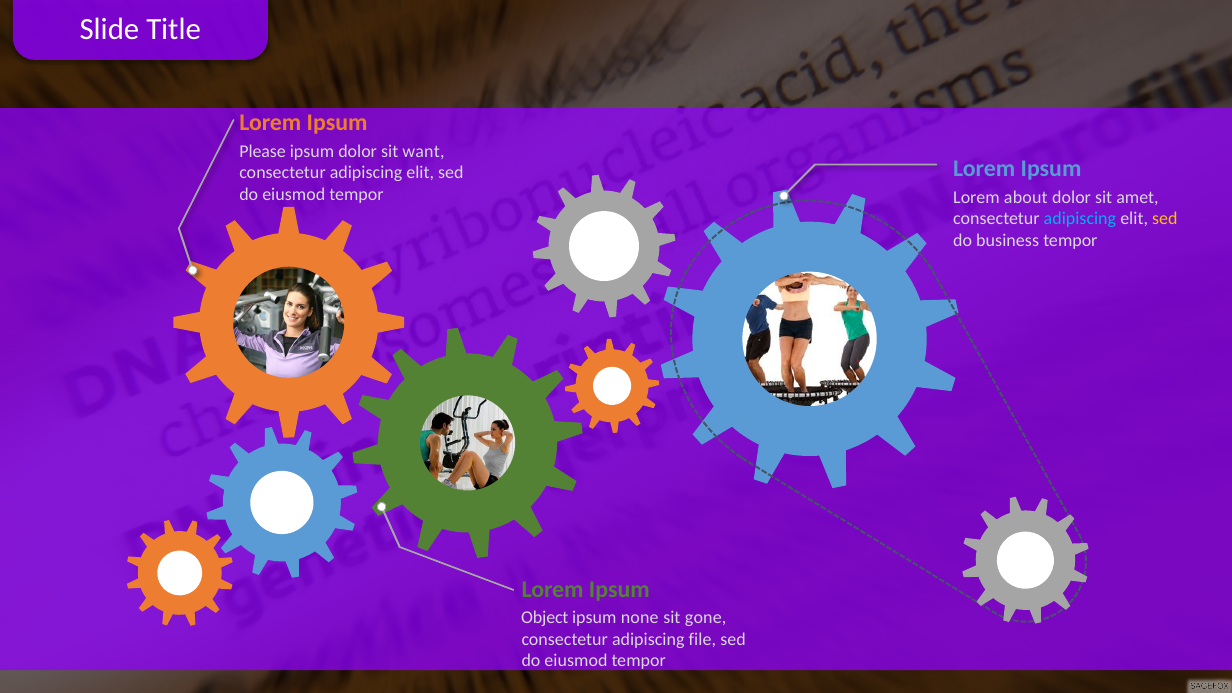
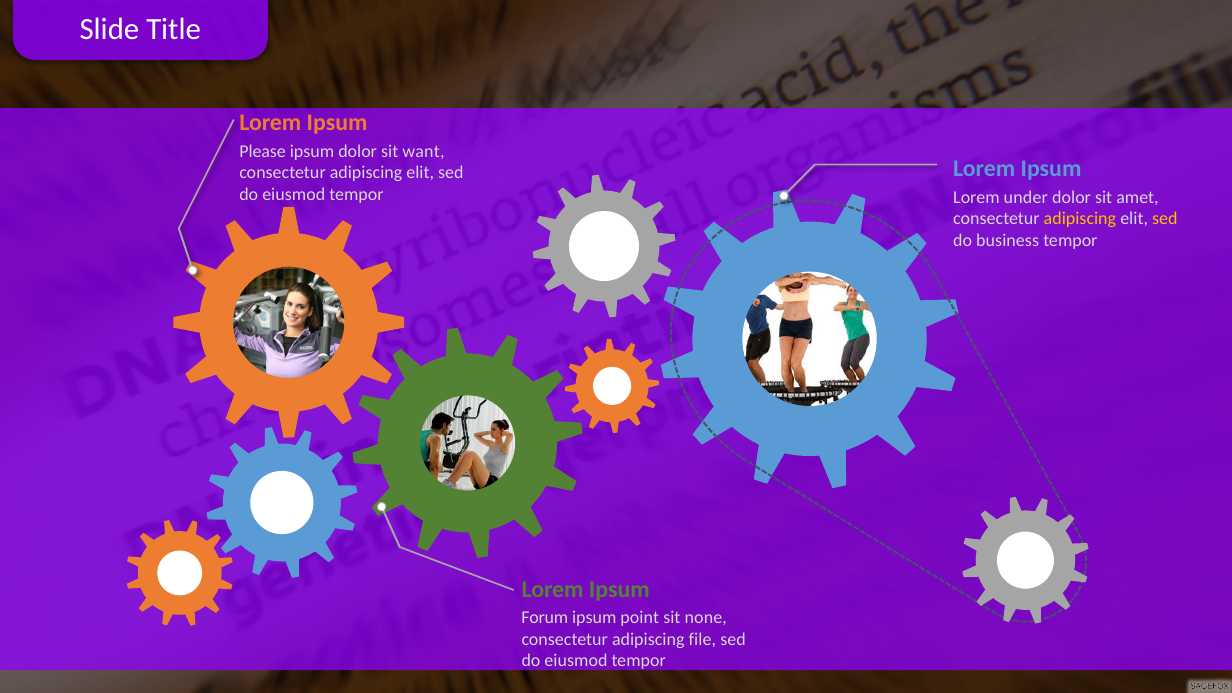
about: about -> under (1026, 197)
adipiscing colour: light blue -> yellow (1080, 219)
Object: Object -> Forum (545, 618)
none: none -> point (640, 618)
gone: gone -> none (706, 618)
